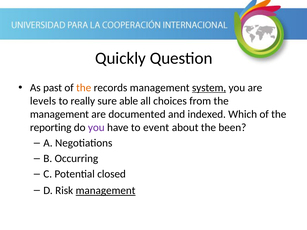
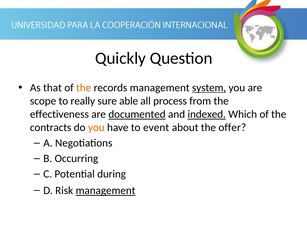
past: past -> that (53, 88)
levels: levels -> scope (43, 101)
choices: choices -> process (170, 101)
management: management -> effectiveness (59, 114)
documented underline: none -> present (137, 114)
indexed underline: none -> present (207, 114)
reporting: reporting -> contracts (51, 128)
you colour: purple -> orange (96, 128)
been: been -> offer (232, 128)
closed: closed -> during (112, 174)
